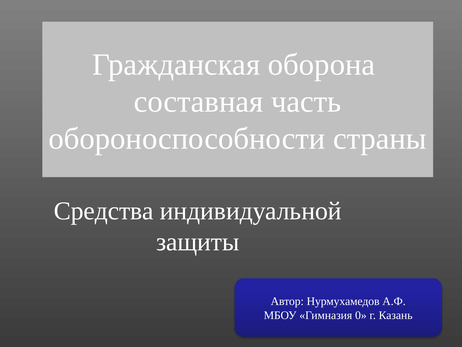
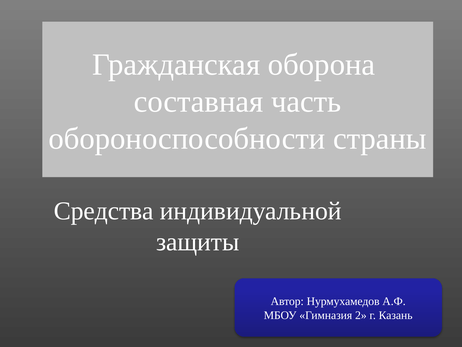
0: 0 -> 2 (361, 315)
